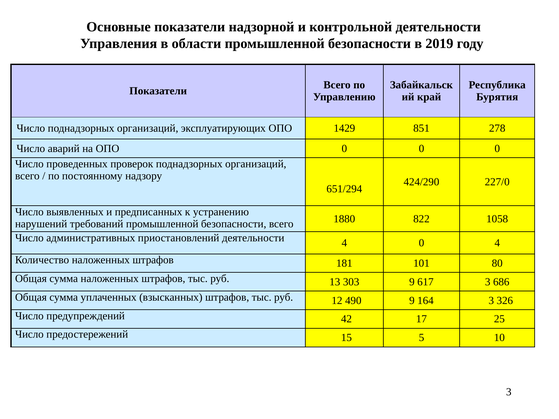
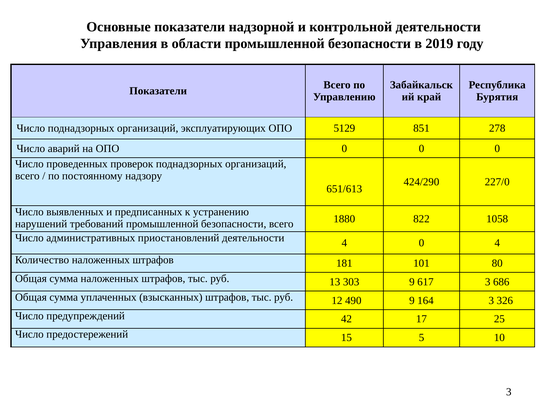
1429: 1429 -> 5129 (344, 128)
651/294: 651/294 -> 651/613 (344, 189)
